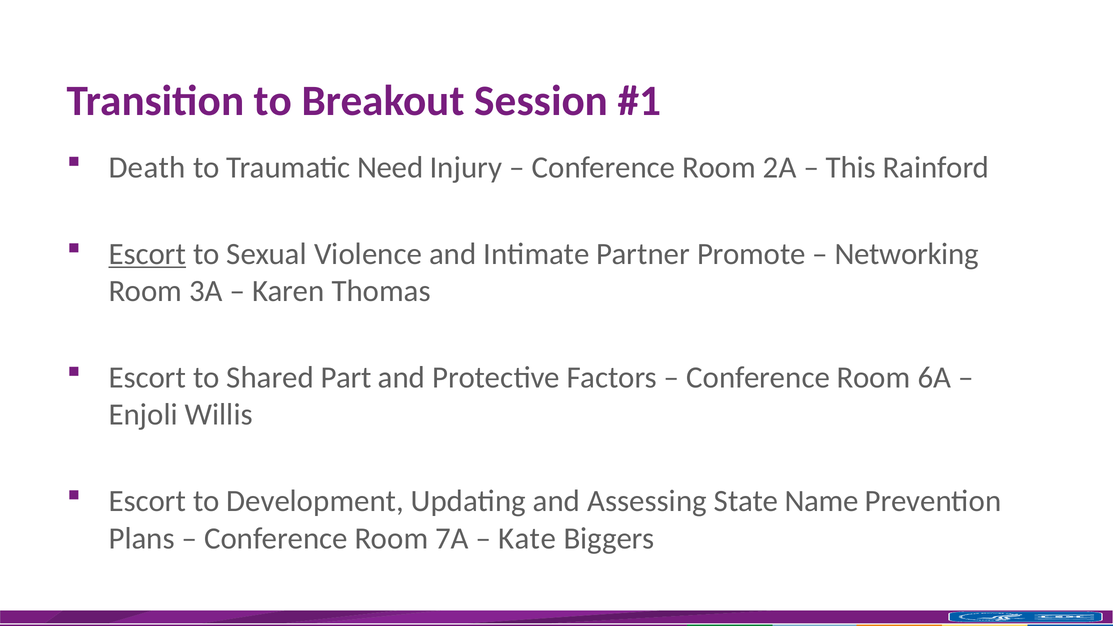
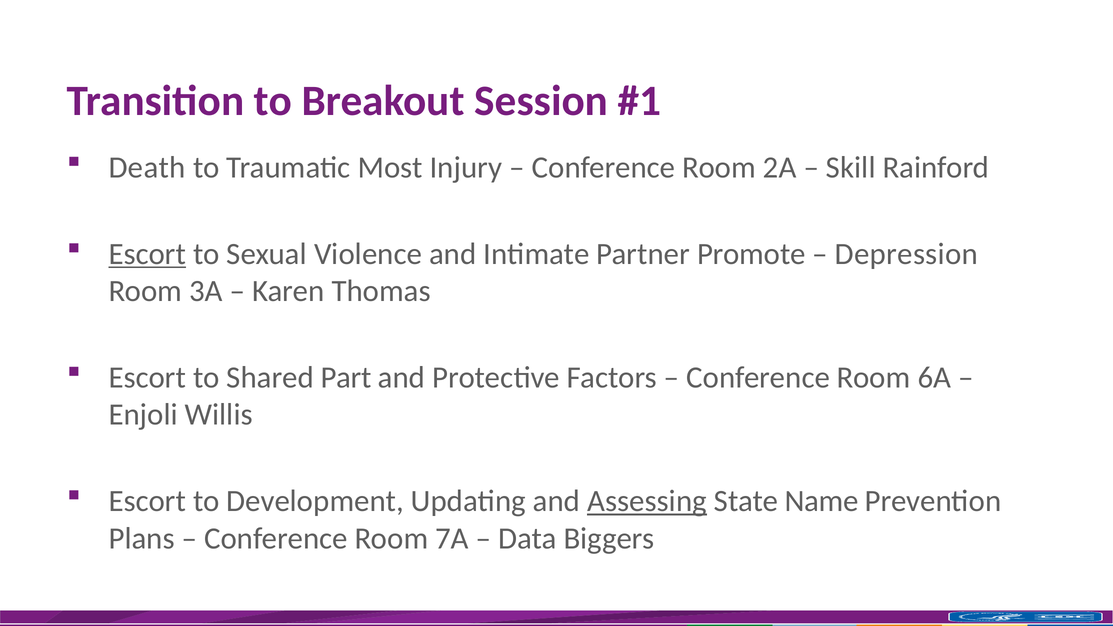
Need: Need -> Most (390, 167)
This: This -> Skill (851, 167)
Networking: Networking -> Depression (906, 254)
Assessing underline: none -> present (647, 501)
Kate: Kate -> Data (527, 538)
